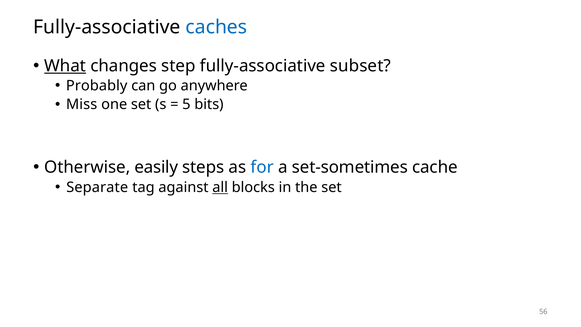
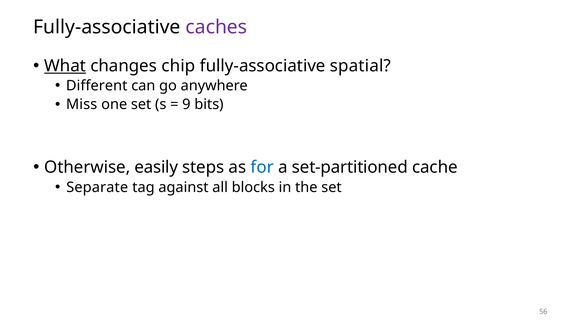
caches colour: blue -> purple (216, 27)
step: step -> chip (178, 66)
subset: subset -> spatial (360, 66)
Probably: Probably -> Different (97, 86)
5: 5 -> 9 (186, 104)
set-sometimes: set-sometimes -> set-partitioned (350, 167)
all underline: present -> none (220, 187)
